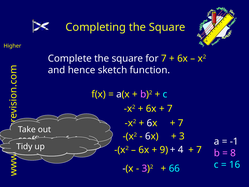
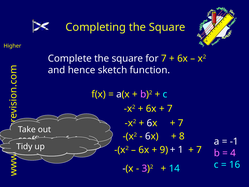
3: 3 -> 8 (182, 136)
4: 4 -> 1 (181, 150)
8: 8 -> 4 (233, 153)
66: 66 -> 14 (174, 168)
